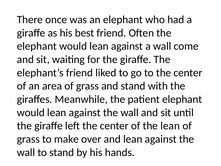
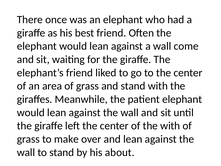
the lean: lean -> with (170, 126)
hands: hands -> about (120, 152)
